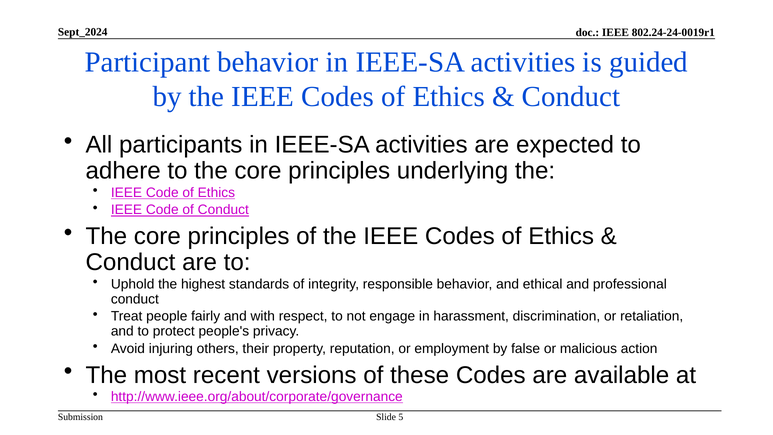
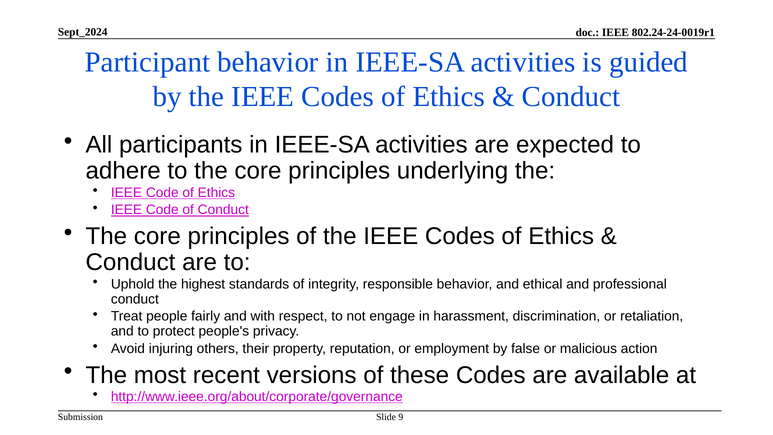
5: 5 -> 9 (401, 417)
